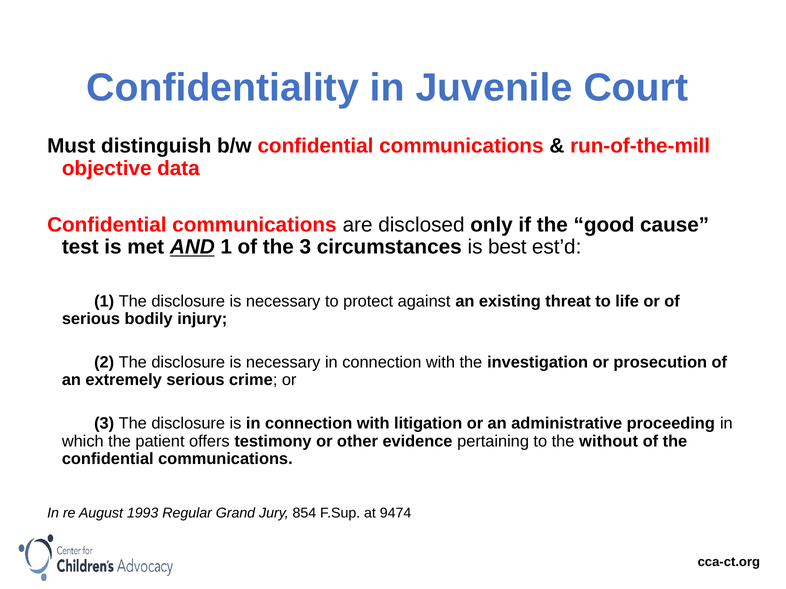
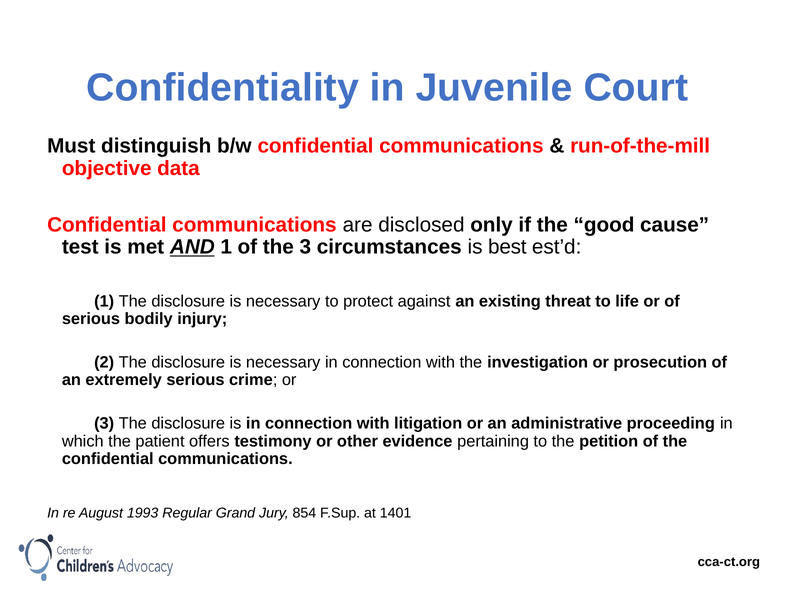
without: without -> petition (609, 442)
9474: 9474 -> 1401 (396, 514)
